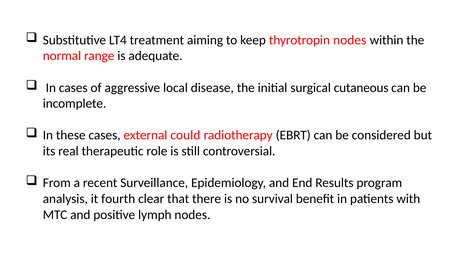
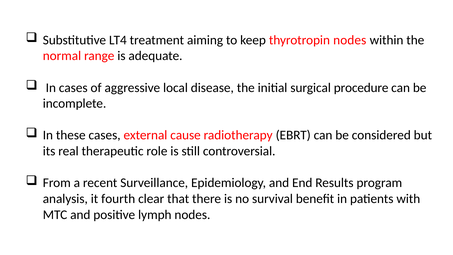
cutaneous: cutaneous -> procedure (361, 88)
could: could -> cause (185, 135)
